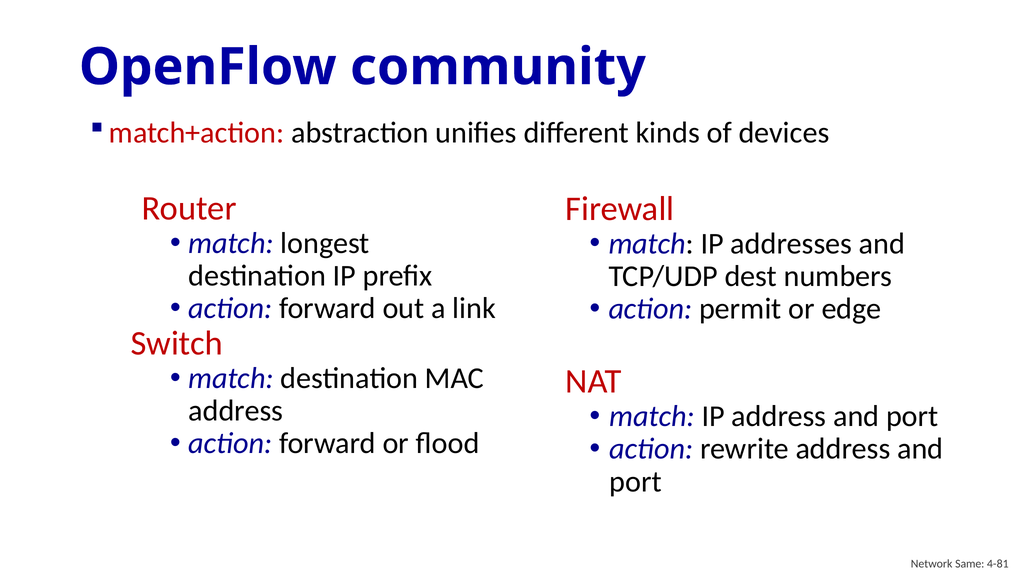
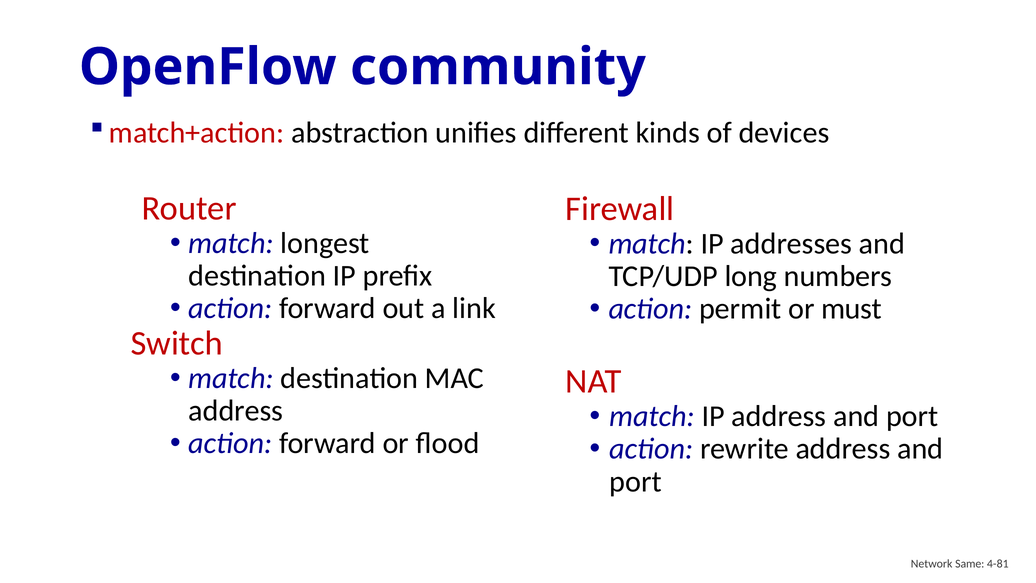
dest: dest -> long (751, 276)
edge: edge -> must (852, 309)
